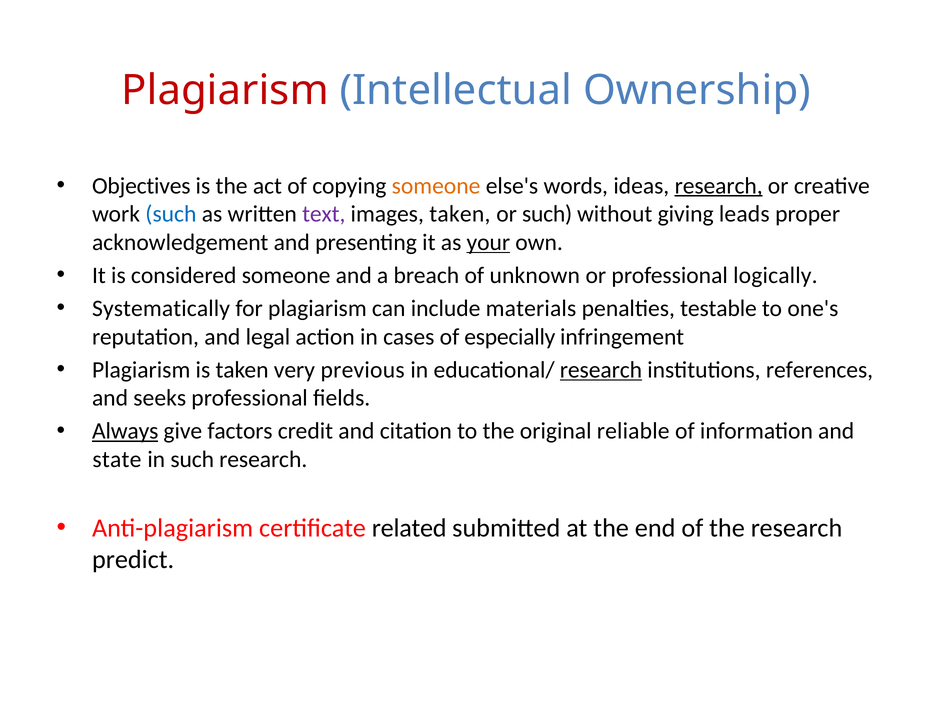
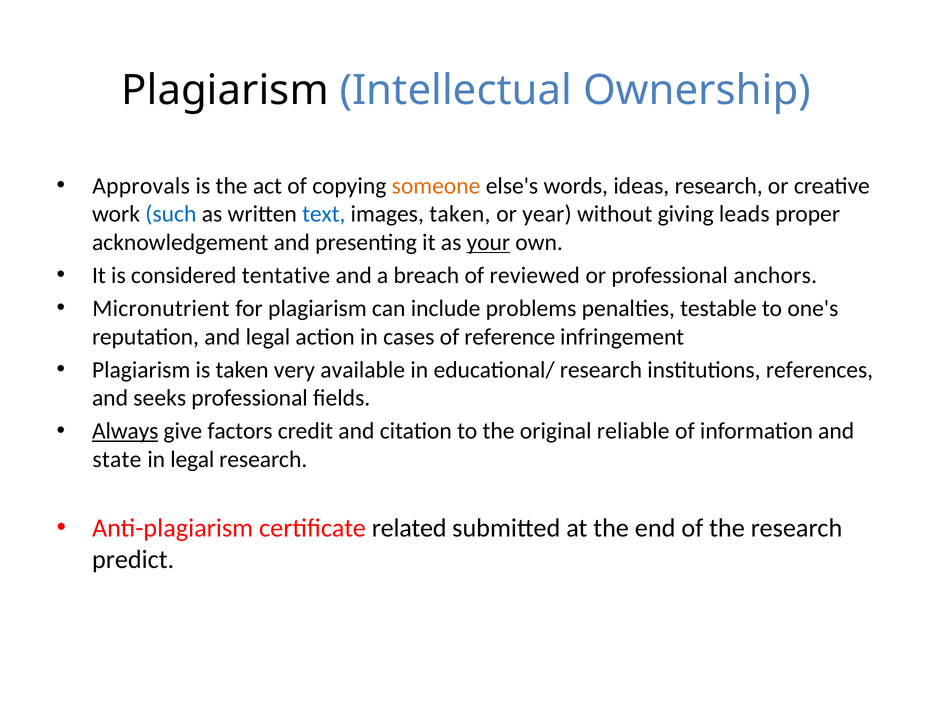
Plagiarism colour: red -> black (225, 90)
Objectives: Objectives -> Approvals (141, 186)
research underline: present -> none (719, 186)
text colour: purple -> blue (324, 214)
or such: such -> year (547, 214)
considered someone: someone -> tentative (286, 275)
unknown: unknown -> reviewed (535, 275)
logically: logically -> anchors (775, 275)
Systematically: Systematically -> Micronutrient (161, 308)
materials: materials -> problems (531, 308)
especially: especially -> reference (510, 337)
previous: previous -> available (363, 370)
research underline: present -> none (601, 370)
in such: such -> legal (192, 459)
